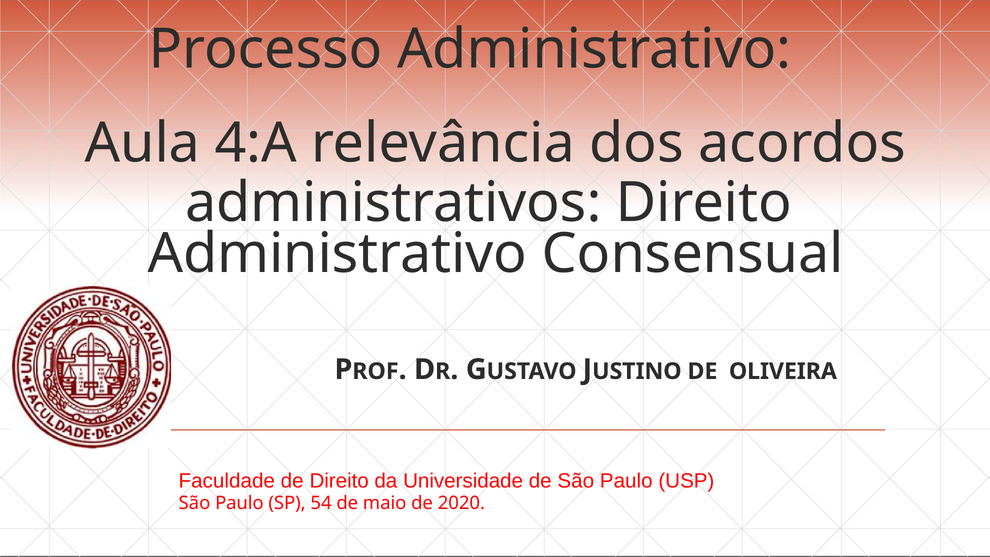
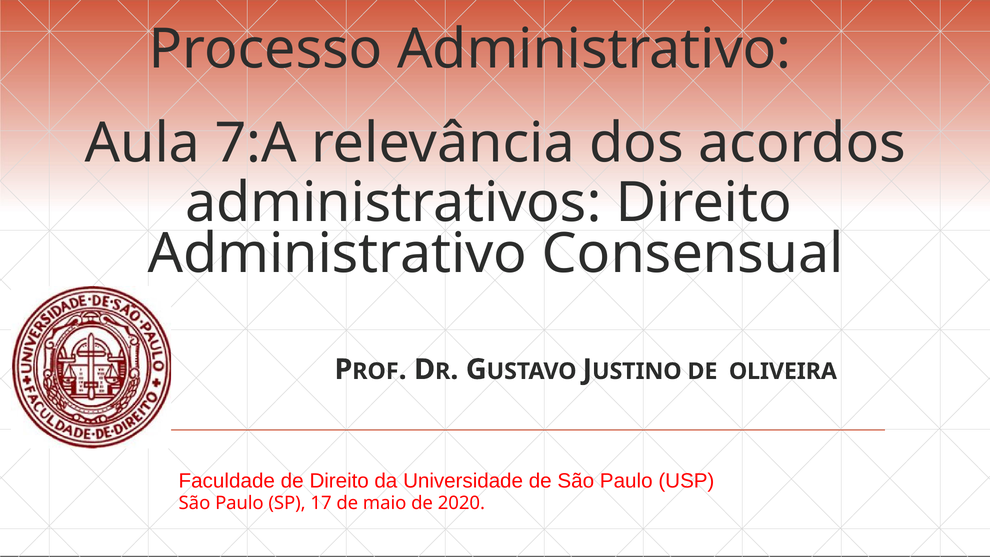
4:A: 4:A -> 7:A (256, 143)
54: 54 -> 17 (321, 503)
